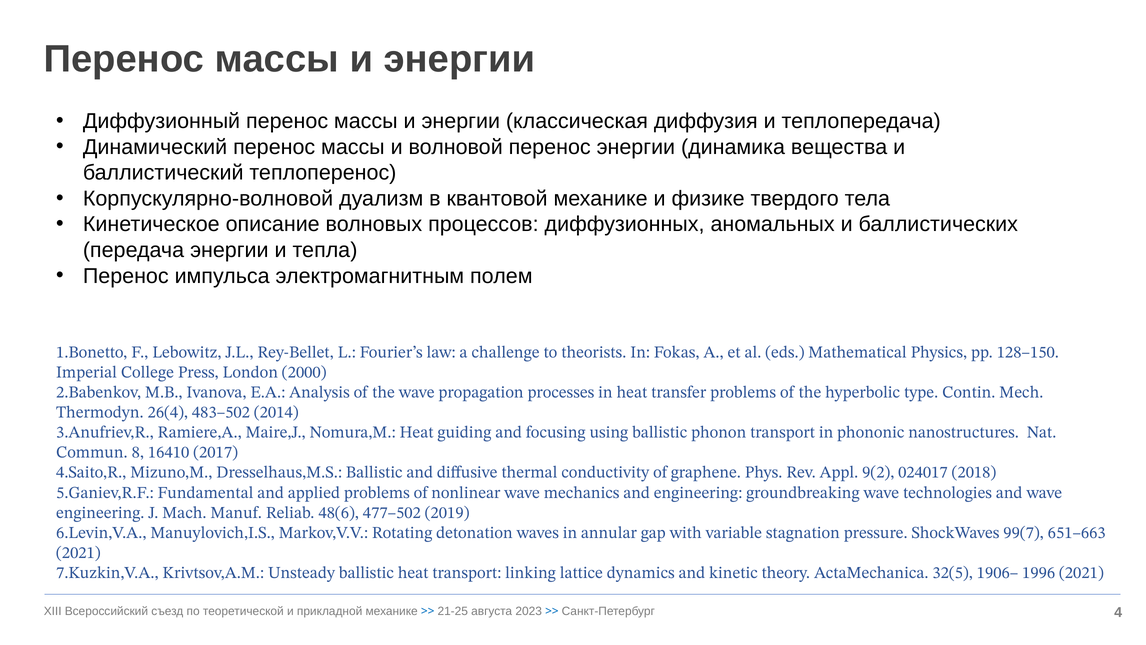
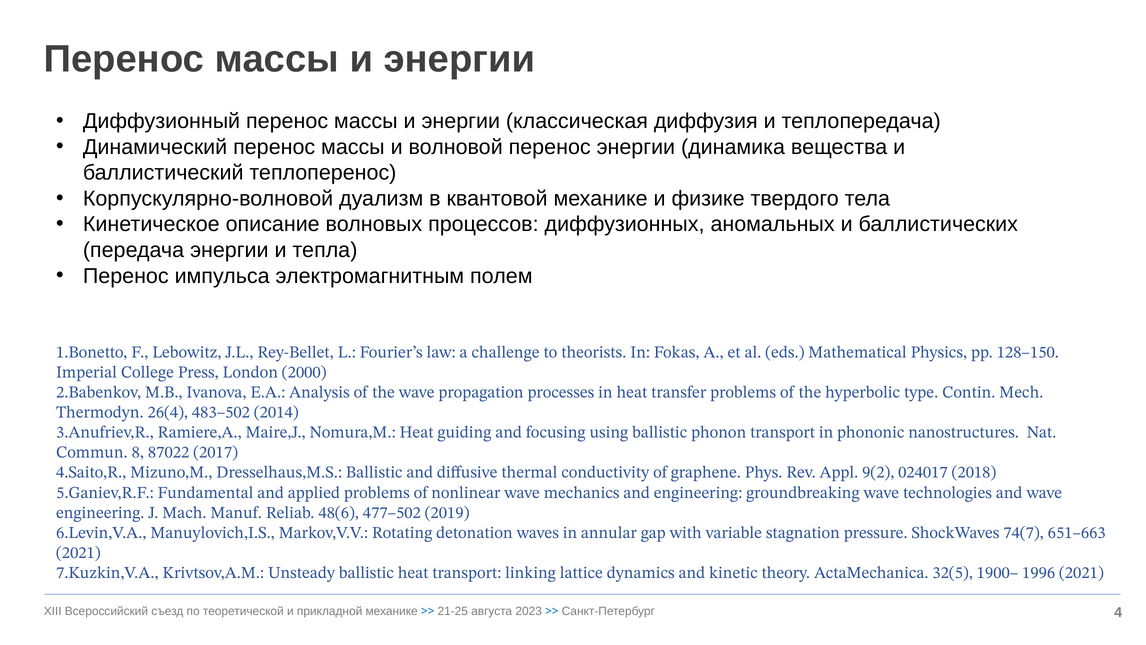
16410: 16410 -> 87022 (169, 452)
99(7: 99(7 -> 74(7 (1024, 532)
1906–: 1906– -> 1900– (997, 573)
